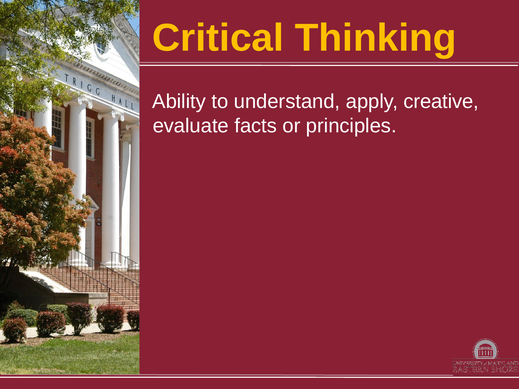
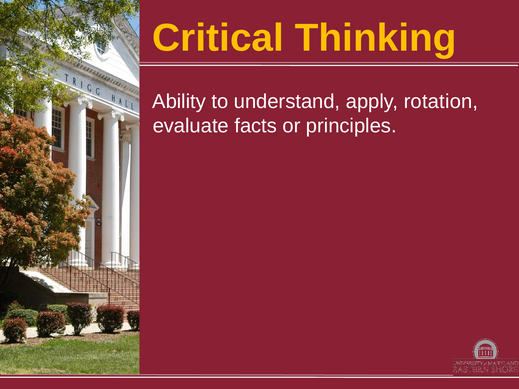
creative: creative -> rotation (441, 102)
